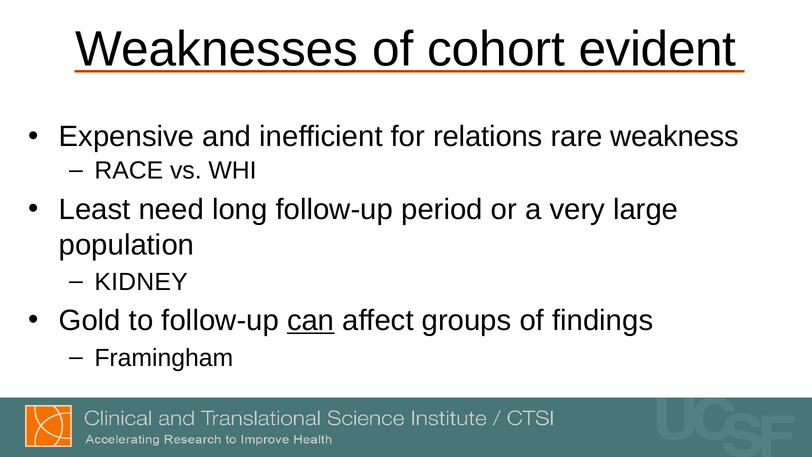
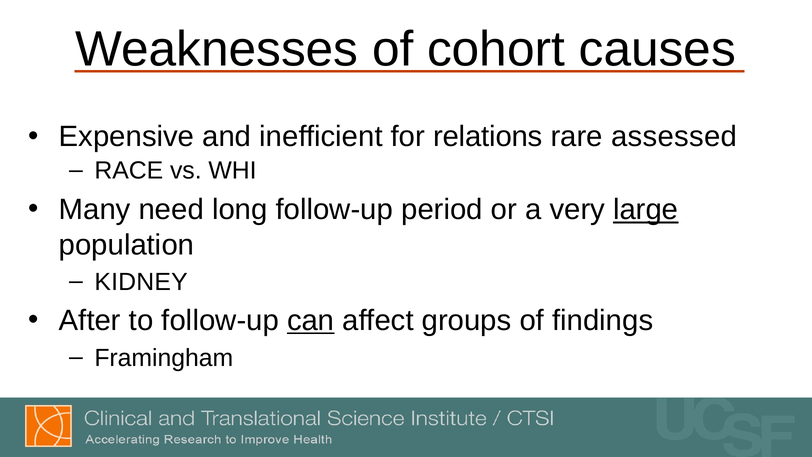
evident: evident -> causes (657, 49)
weakness: weakness -> assessed (674, 136)
Least: Least -> Many (95, 210)
large underline: none -> present (646, 210)
Gold: Gold -> After (90, 321)
